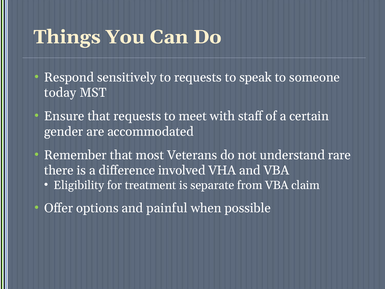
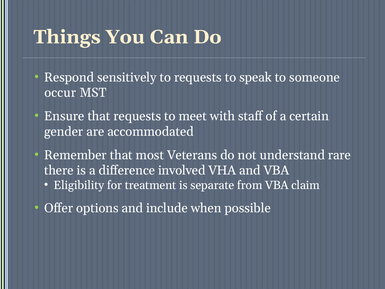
today: today -> occur (60, 93)
painful: painful -> include (167, 208)
